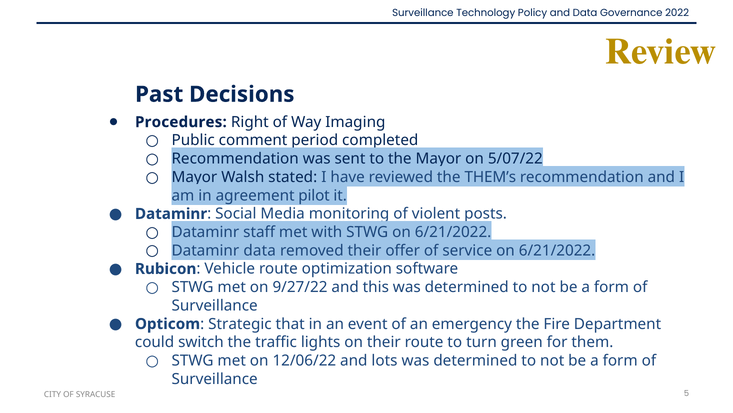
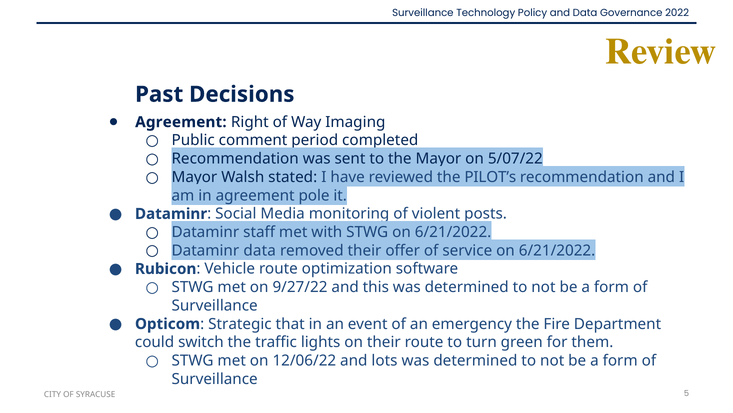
Procedures: Procedures -> Agreement (181, 122)
THEM’s: THEM’s -> PILOT’s (490, 177)
pilot: pilot -> pole (314, 195)
